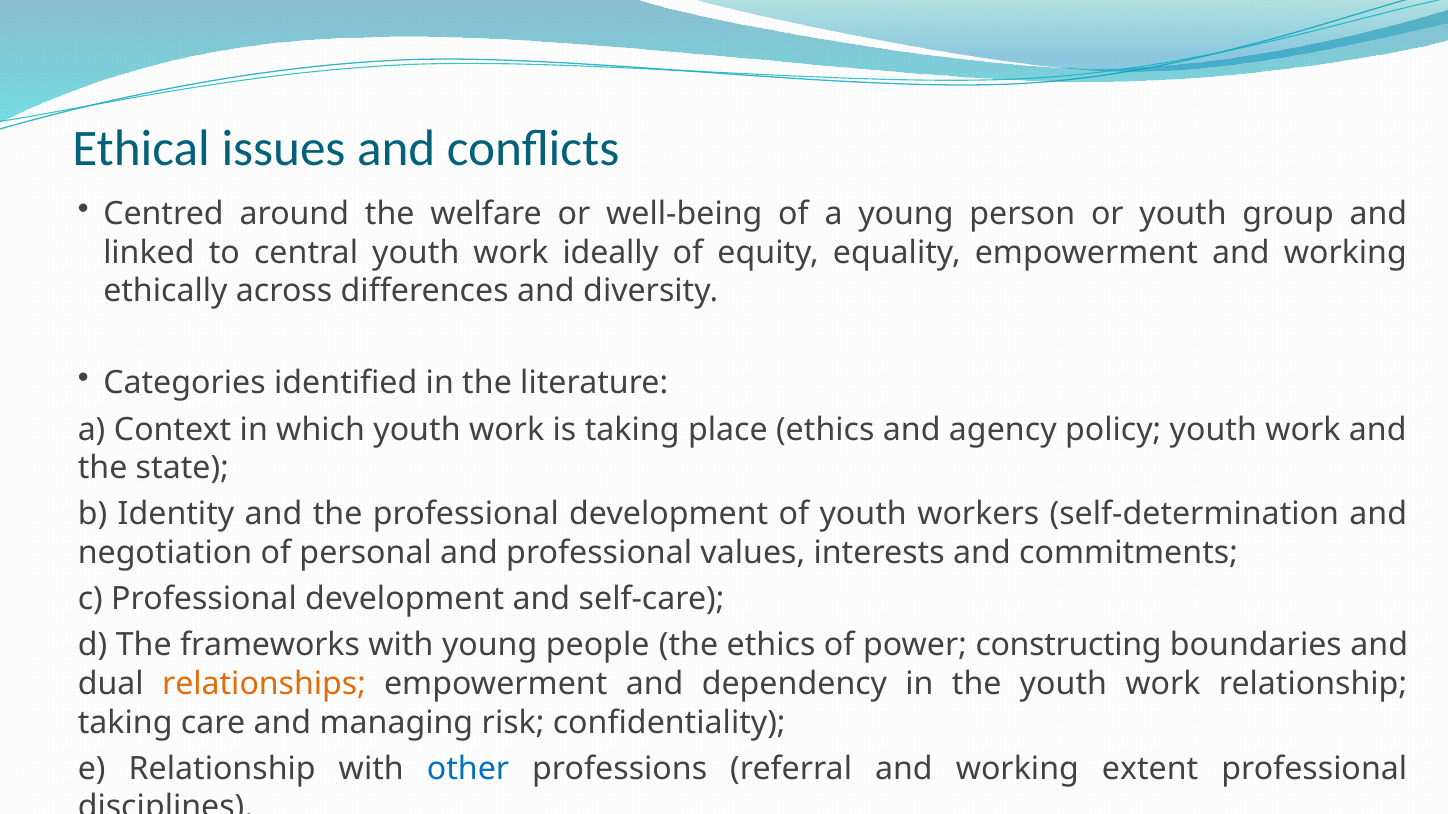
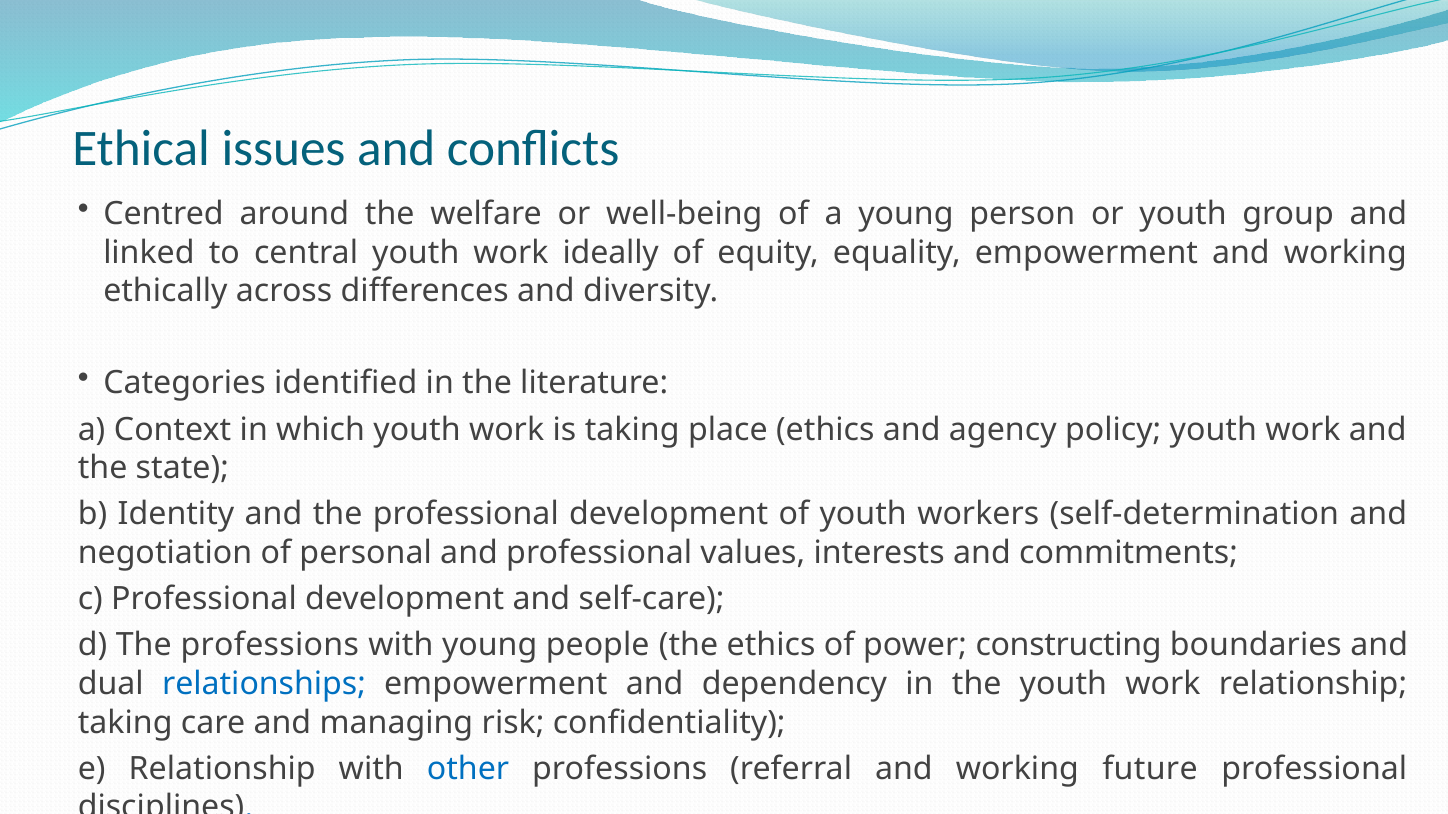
The frameworks: frameworks -> professions (270, 646)
relationships colour: orange -> blue (264, 684)
extent: extent -> future (1150, 769)
